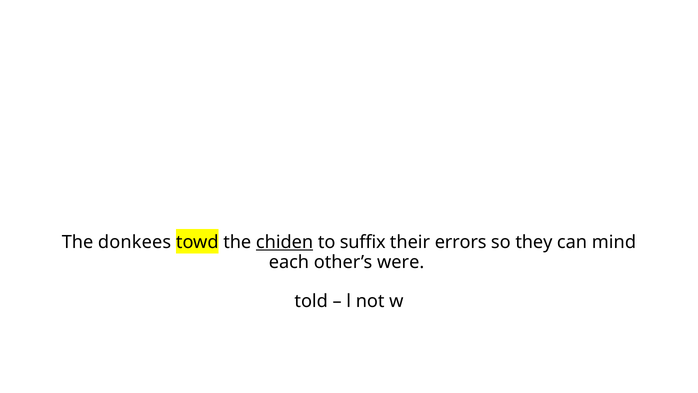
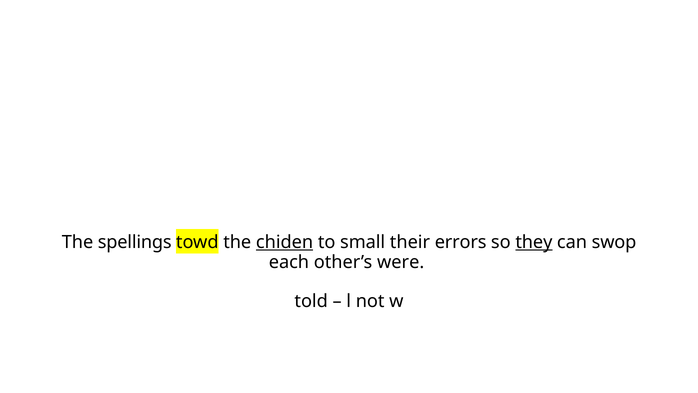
donkees: donkees -> spellings (135, 242)
suffix: suffix -> small (363, 242)
they underline: none -> present (534, 242)
mind: mind -> swop (614, 242)
